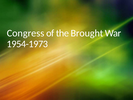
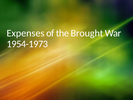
Congress: Congress -> Expenses (26, 33)
